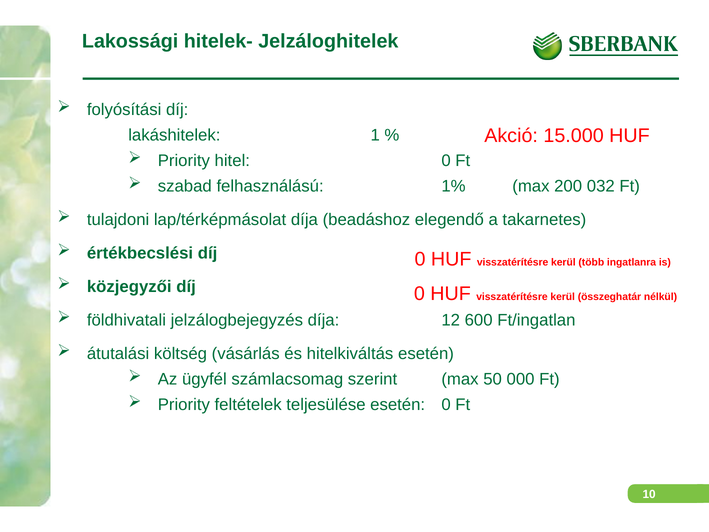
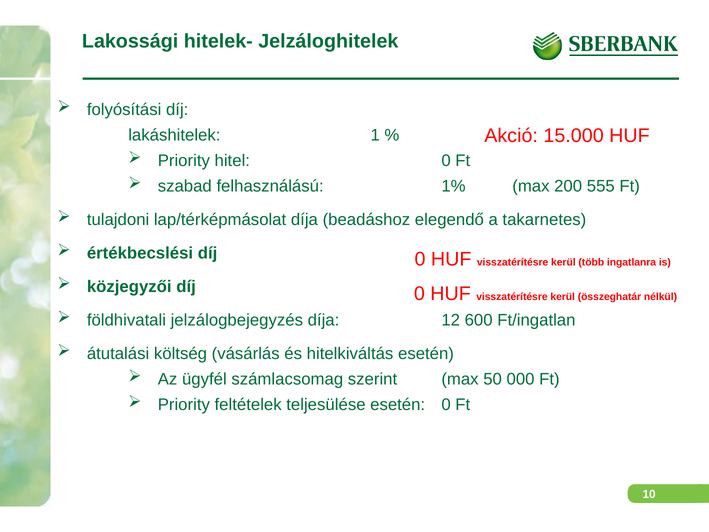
032: 032 -> 555 (601, 186)
